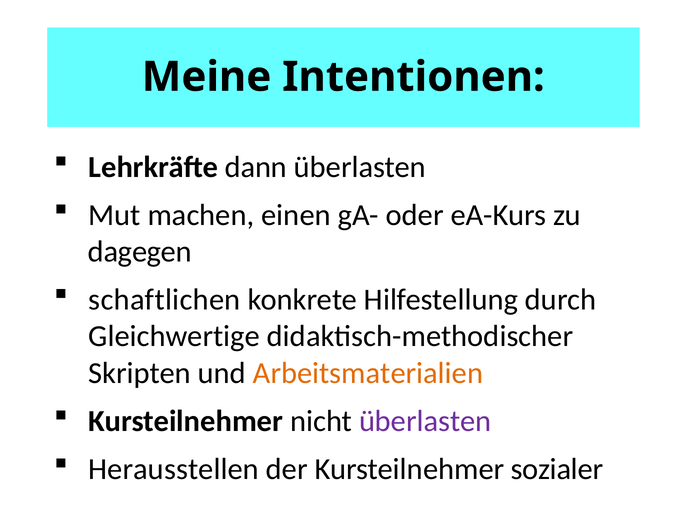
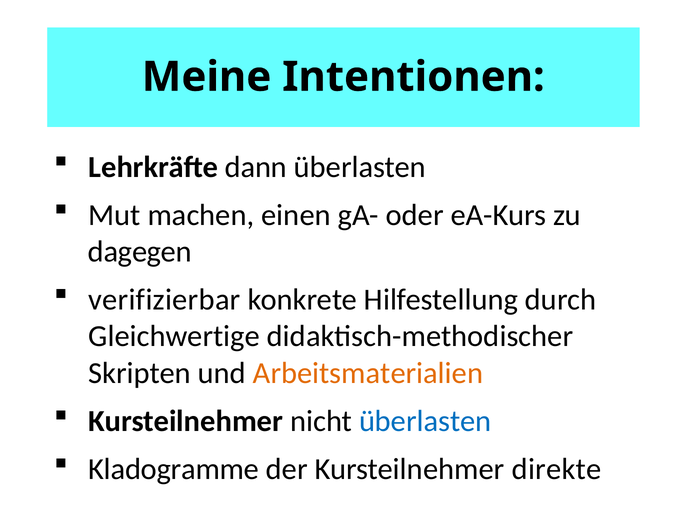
schaftlichen: schaftlichen -> verifizierbar (164, 300)
überlasten colour: purple -> blue (425, 421)
Herausstellen: Herausstellen -> Kladogramme (174, 469)
sozialer: sozialer -> direkte (557, 469)
